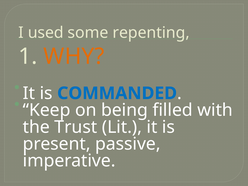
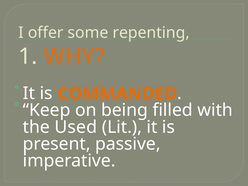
used: used -> offer (46, 33)
COMMANDED colour: blue -> orange (117, 93)
Trust: Trust -> Used (76, 127)
